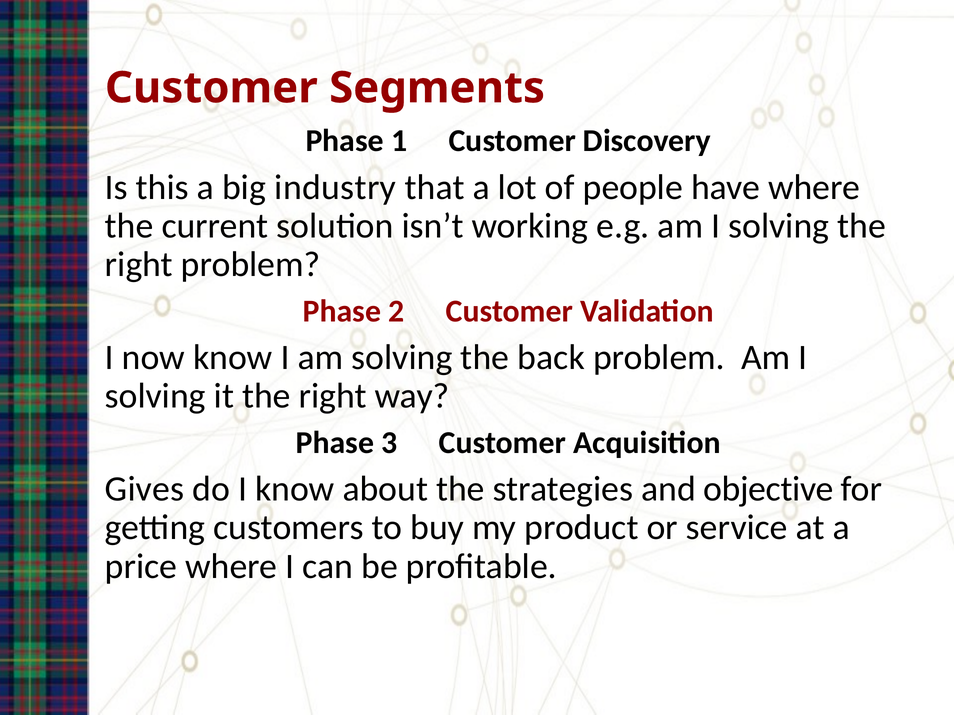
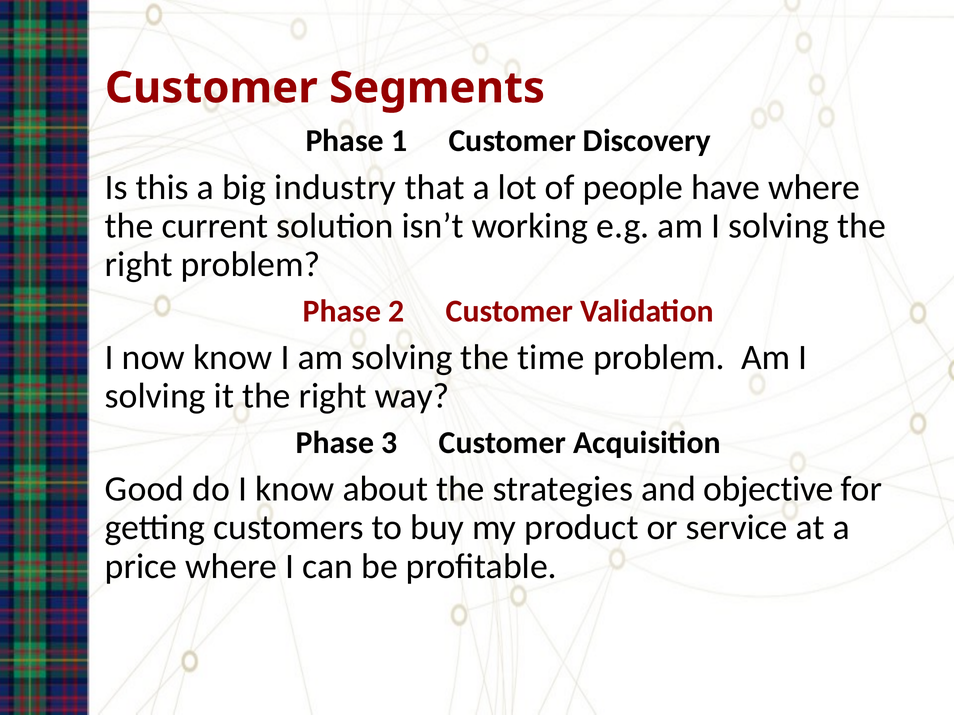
back: back -> time (551, 358)
Gives: Gives -> Good (145, 489)
